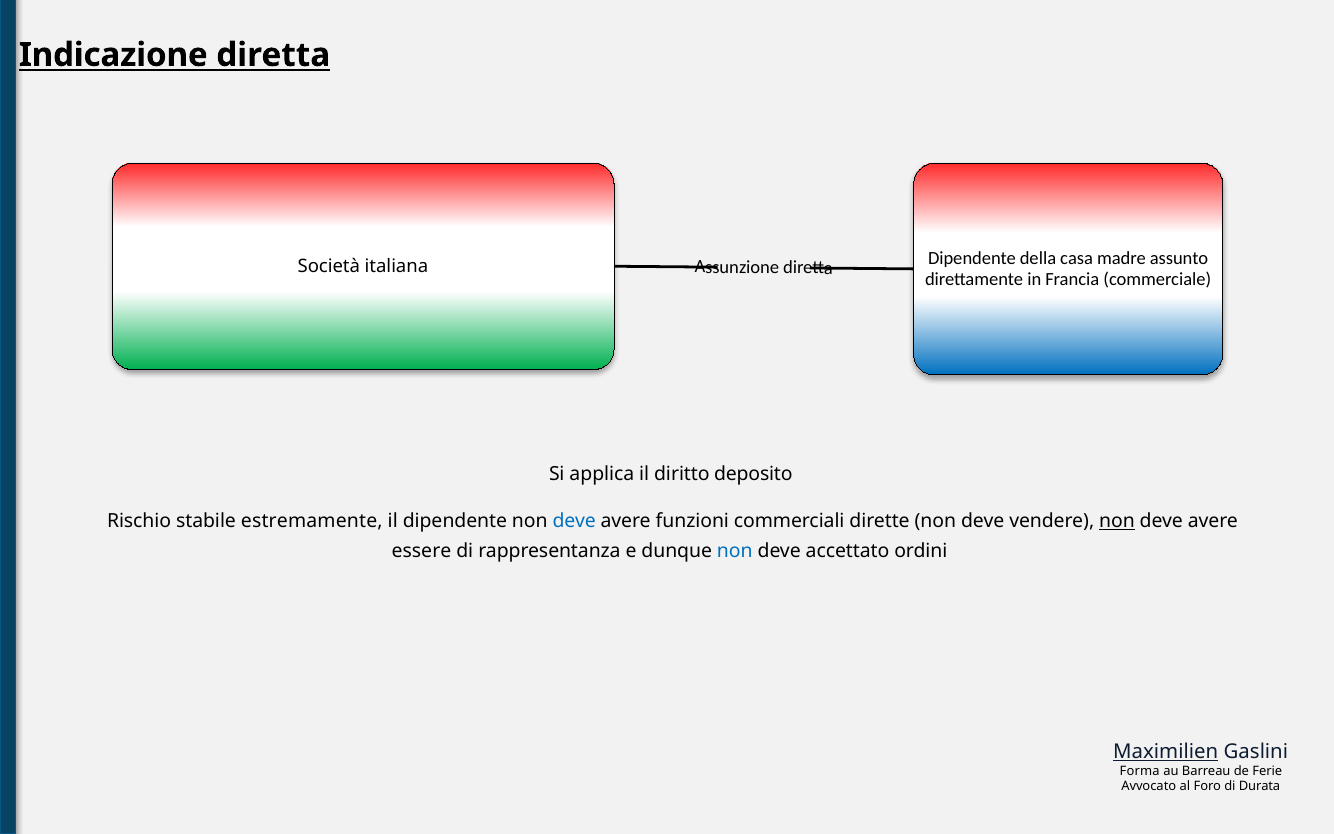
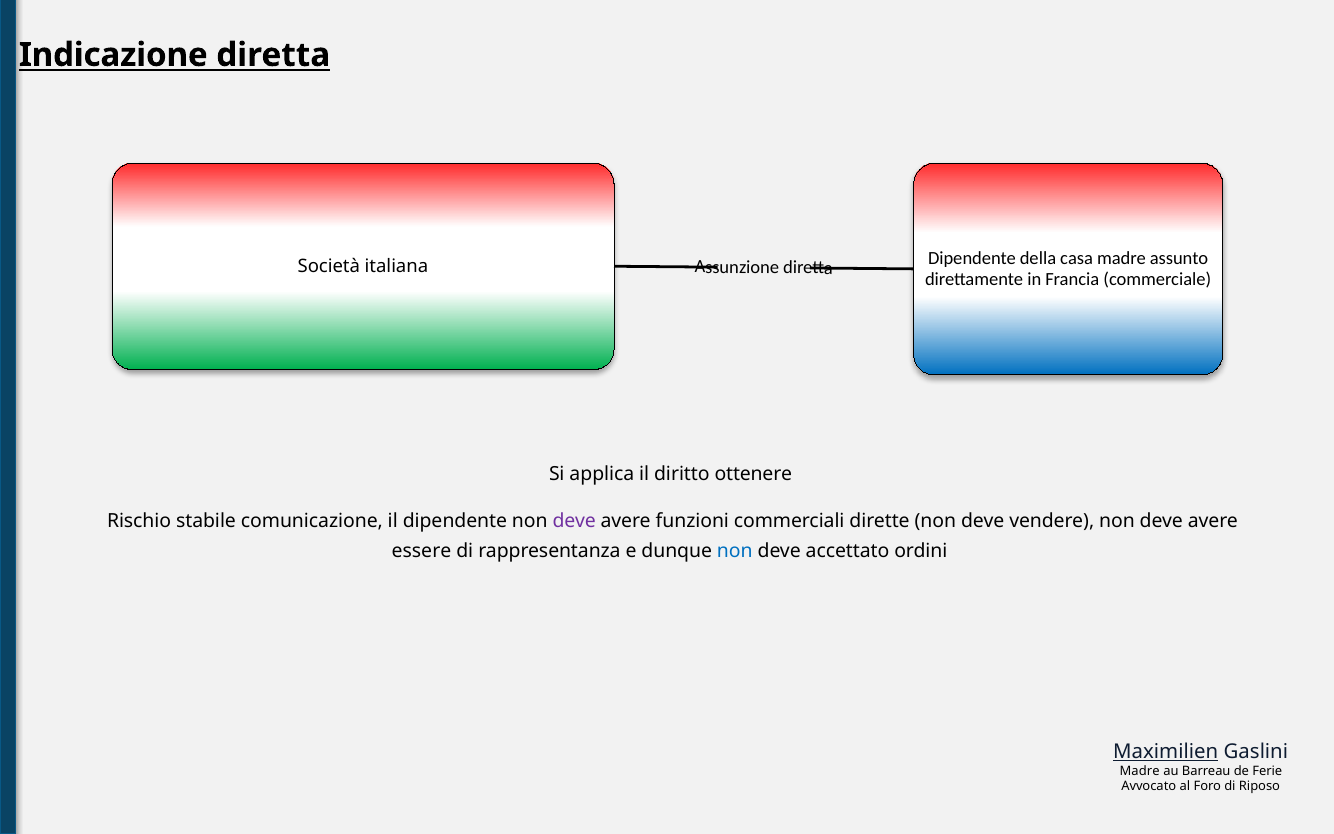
deposito: deposito -> ottenere (753, 474)
estremamente: estremamente -> comunicazione (312, 521)
deve colour: blue -> purple (574, 521)
non underline: present -> none (1117, 521)
Forma: Forma -> Madre (1140, 771)
Durata: Durata -> Riposo (1259, 786)
